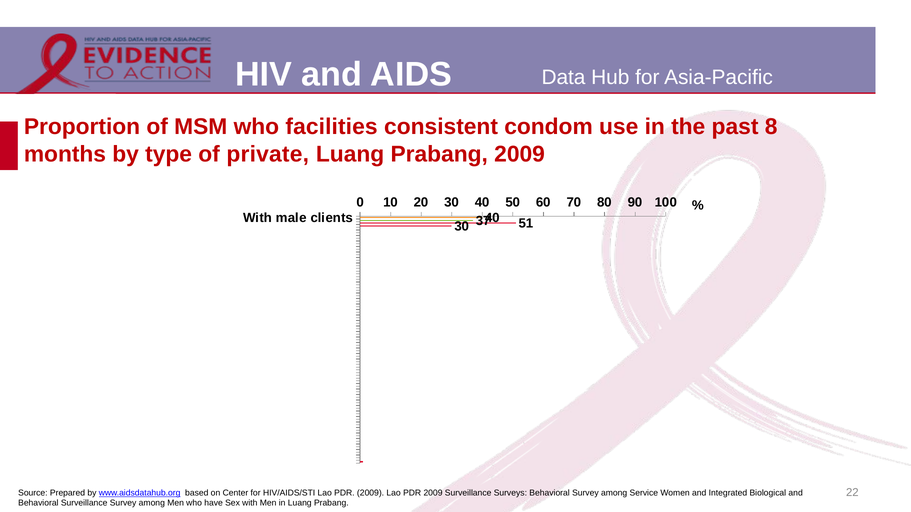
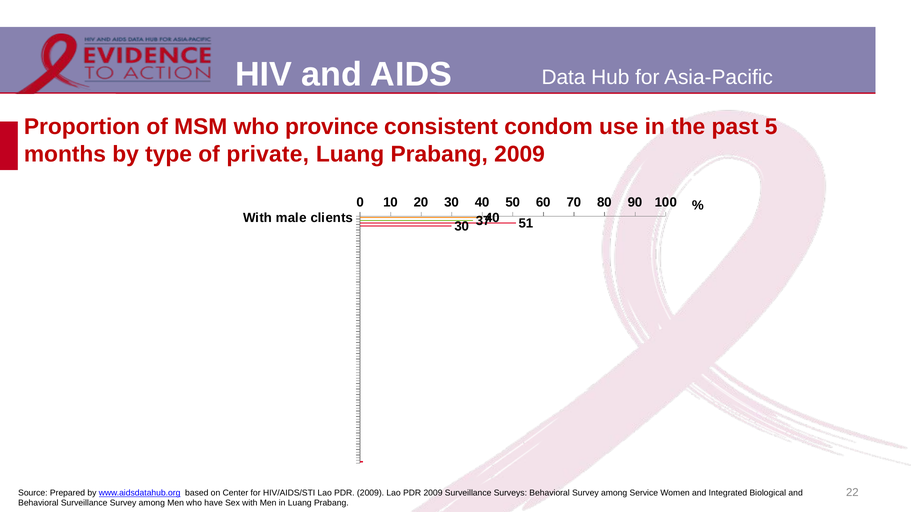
facilities: facilities -> province (332, 127)
8: 8 -> 5 (771, 127)
